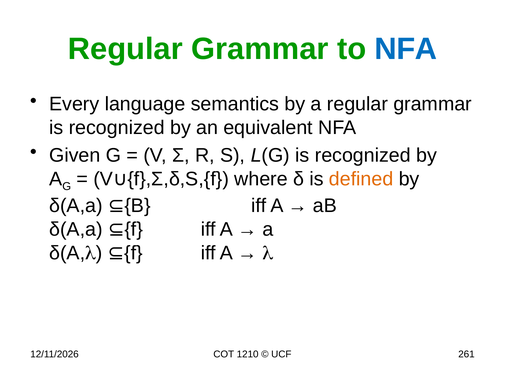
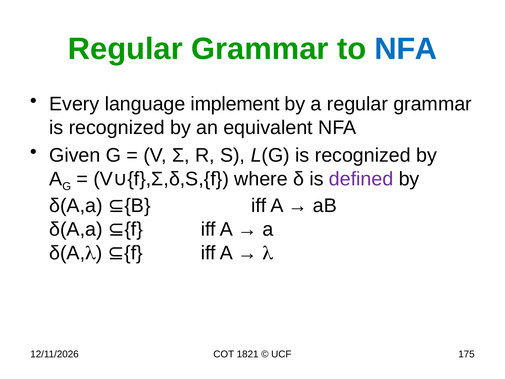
semantics: semantics -> implement (235, 104)
defined colour: orange -> purple (361, 179)
1210: 1210 -> 1821 (248, 354)
261: 261 -> 175 (466, 354)
